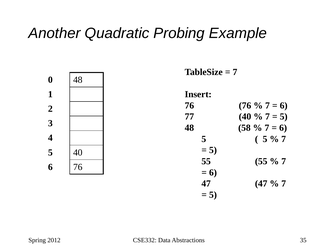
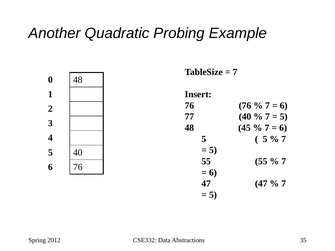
58: 58 -> 45 (244, 128)
